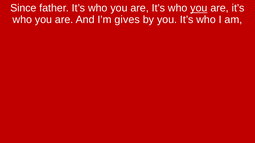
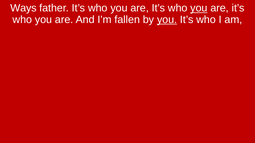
Since: Since -> Ways (23, 8)
gives: gives -> fallen (127, 20)
you underline: none -> present (167, 20)
